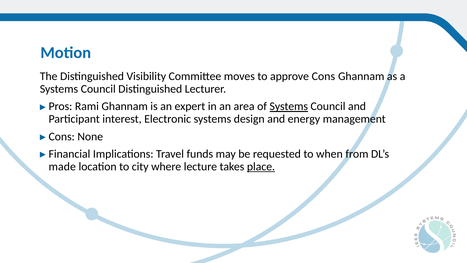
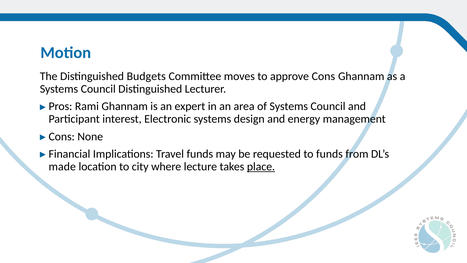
Visibility: Visibility -> Budgets (146, 76)
Systems underline: present -> none (289, 106)
to when: when -> funds (329, 154)
